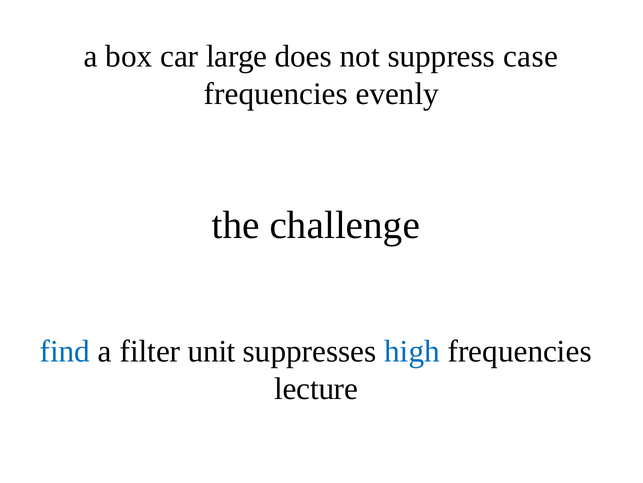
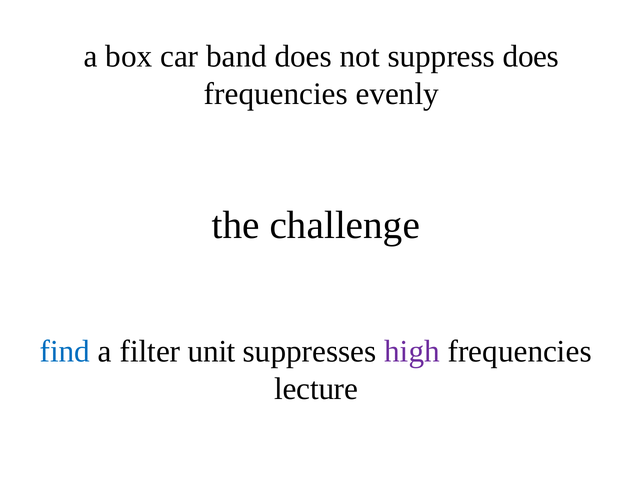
large: large -> band (237, 56)
suppress case: case -> does (531, 56)
high colour: blue -> purple (412, 351)
